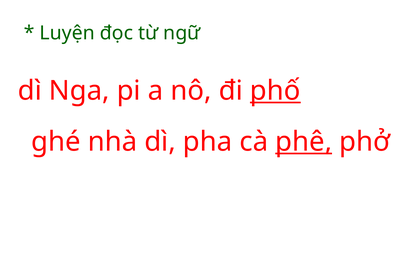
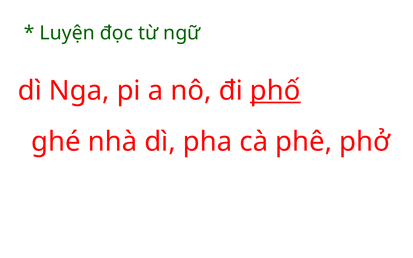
phê underline: present -> none (304, 142)
